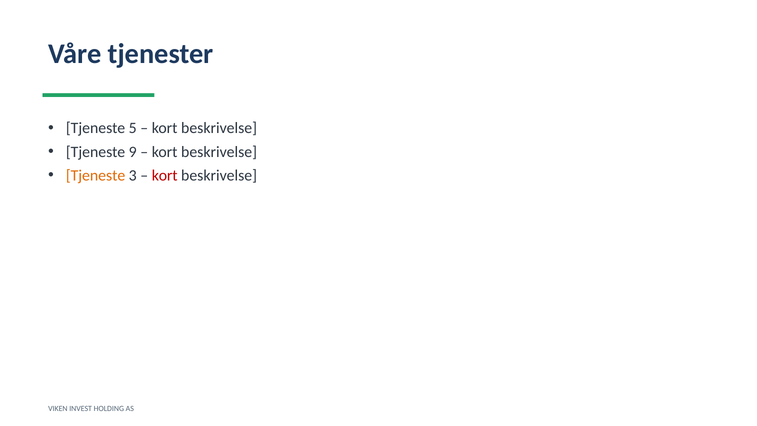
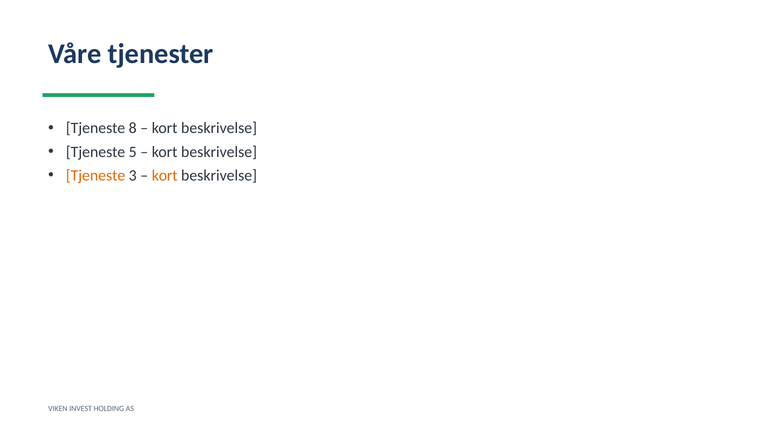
5: 5 -> 8 (133, 128)
9: 9 -> 5 (133, 152)
kort colour: red -> orange (165, 176)
